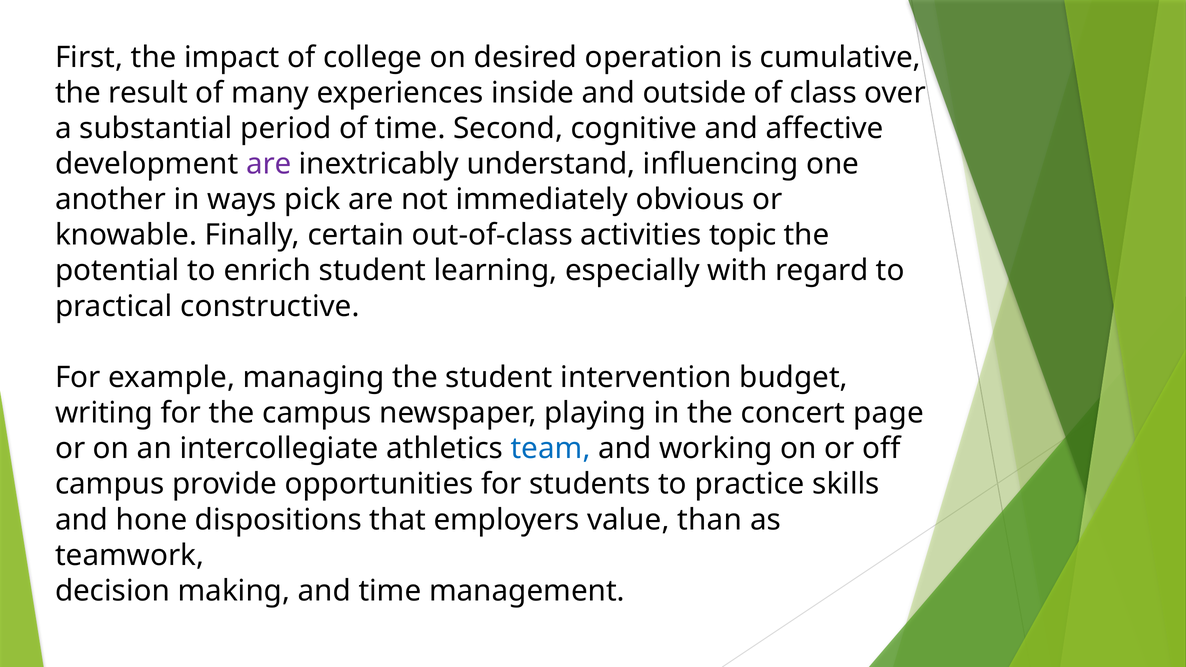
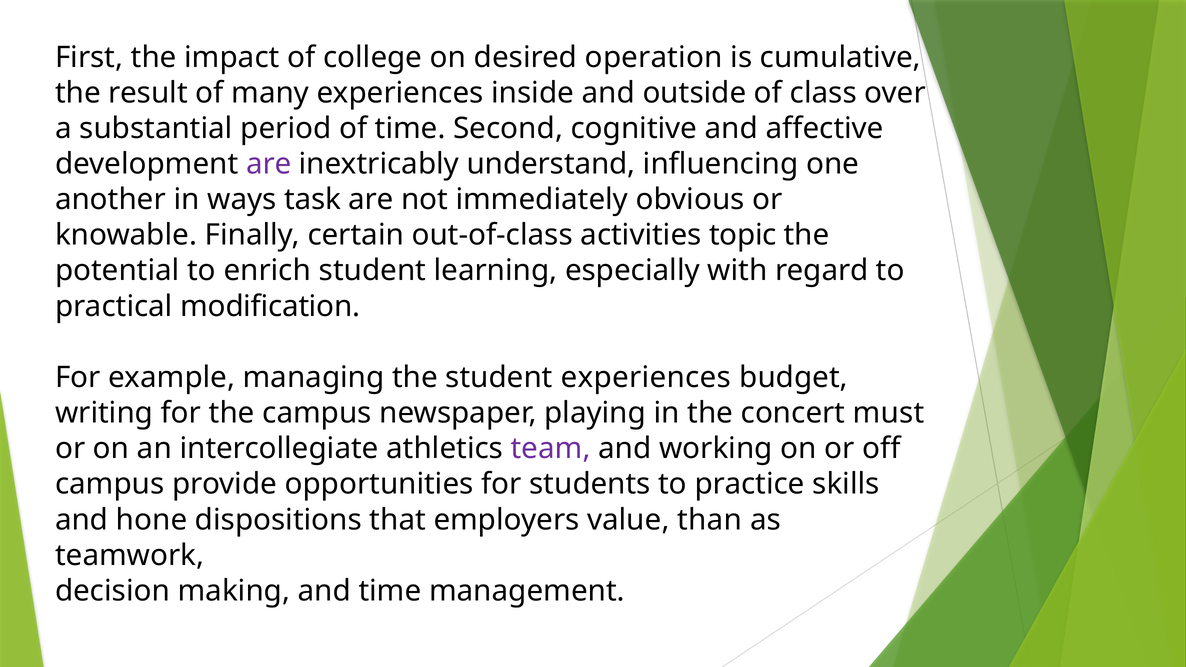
pick: pick -> task (313, 200)
constructive: constructive -> modification (270, 306)
student intervention: intervention -> experiences (646, 377)
page: page -> must (889, 413)
team colour: blue -> purple (551, 449)
